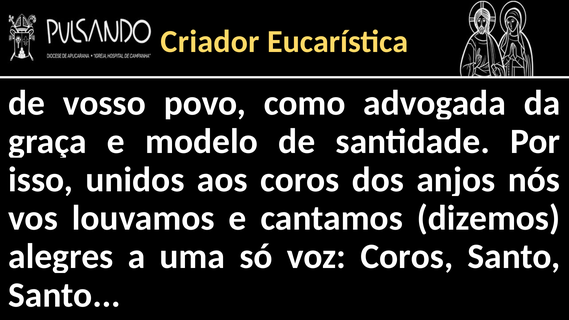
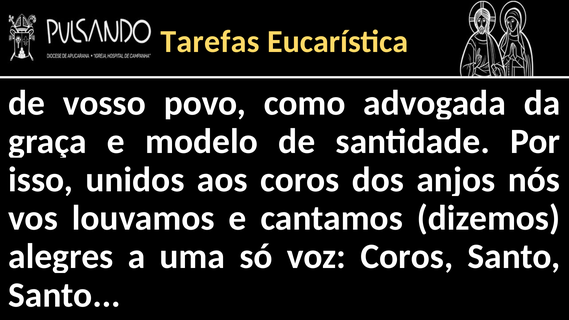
Criador: Criador -> Tarefas (210, 42)
